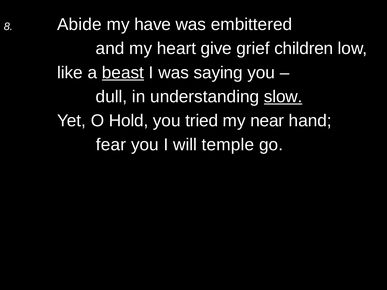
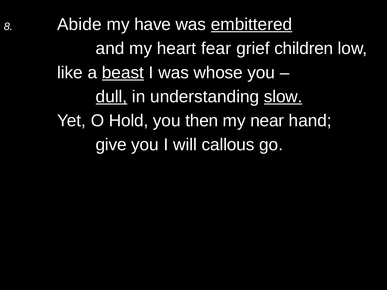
embittered underline: none -> present (252, 24)
give: give -> fear (216, 49)
saying: saying -> whose (218, 73)
dull underline: none -> present (111, 97)
tried: tried -> then (202, 121)
fear: fear -> give (111, 145)
temple: temple -> callous (228, 145)
